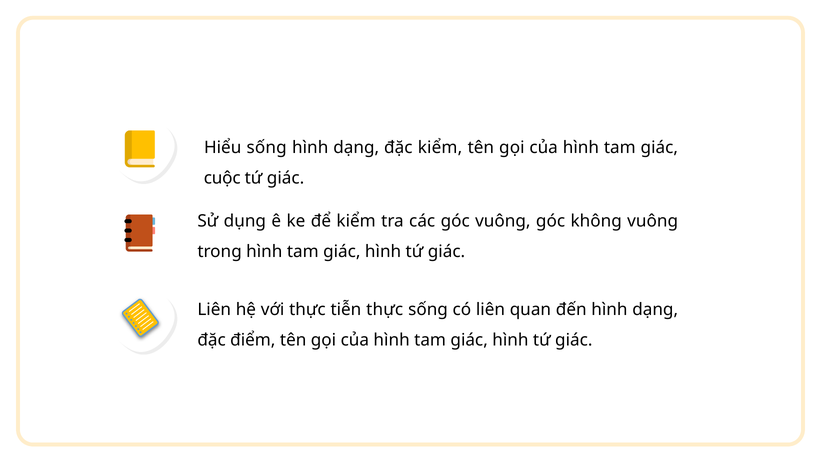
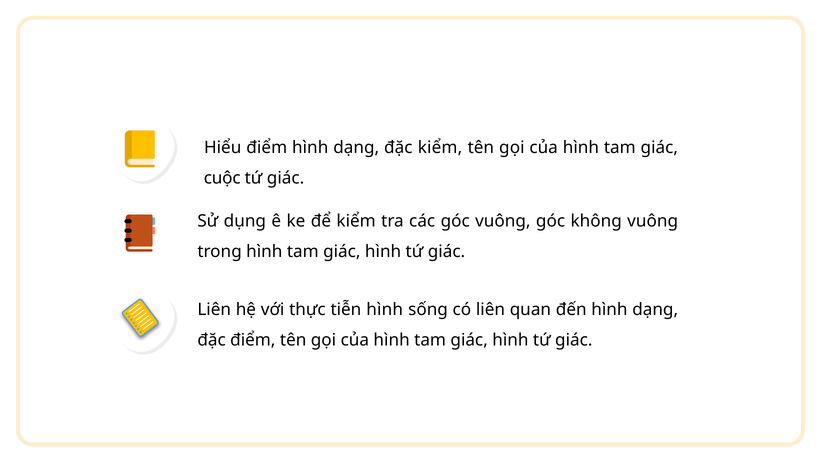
Hiểu sống: sống -> điểm (267, 147)
tiễn thực: thực -> hình (385, 309)
